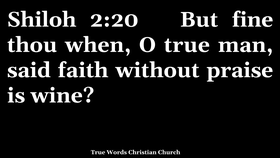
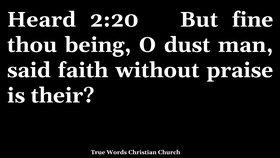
Shiloh: Shiloh -> Heard (42, 20)
when: when -> being (98, 45)
O true: true -> dust (187, 45)
wine: wine -> their (63, 95)
